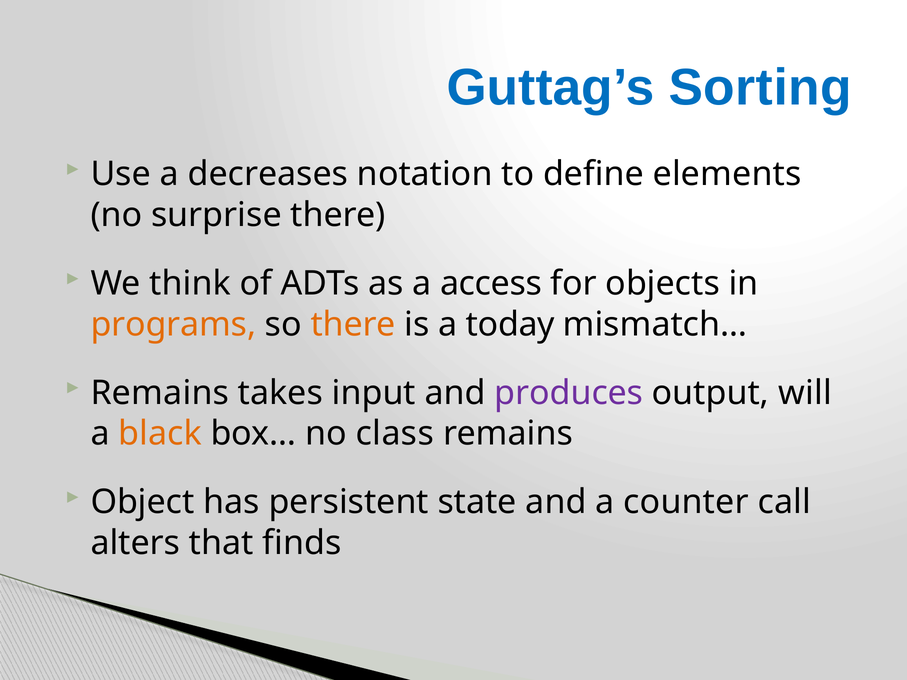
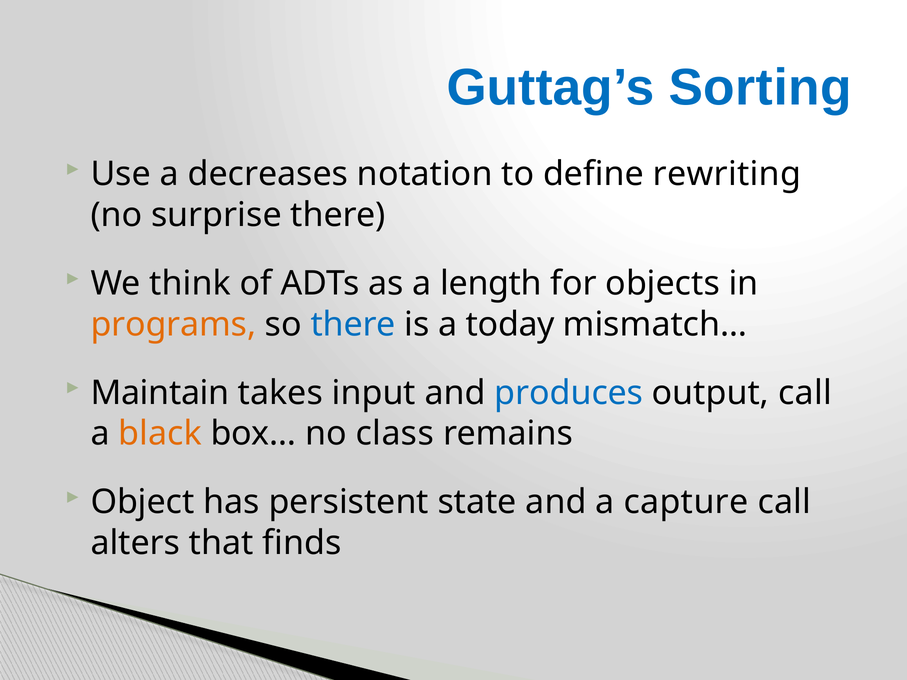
elements: elements -> rewriting (727, 174)
access: access -> length (491, 284)
there colour: orange -> blue (353, 324)
Remains: Remains -> Maintain (160, 393)
produces colour: purple -> blue (569, 393)
output will: will -> call (805, 393)
counter: counter -> capture (686, 502)
